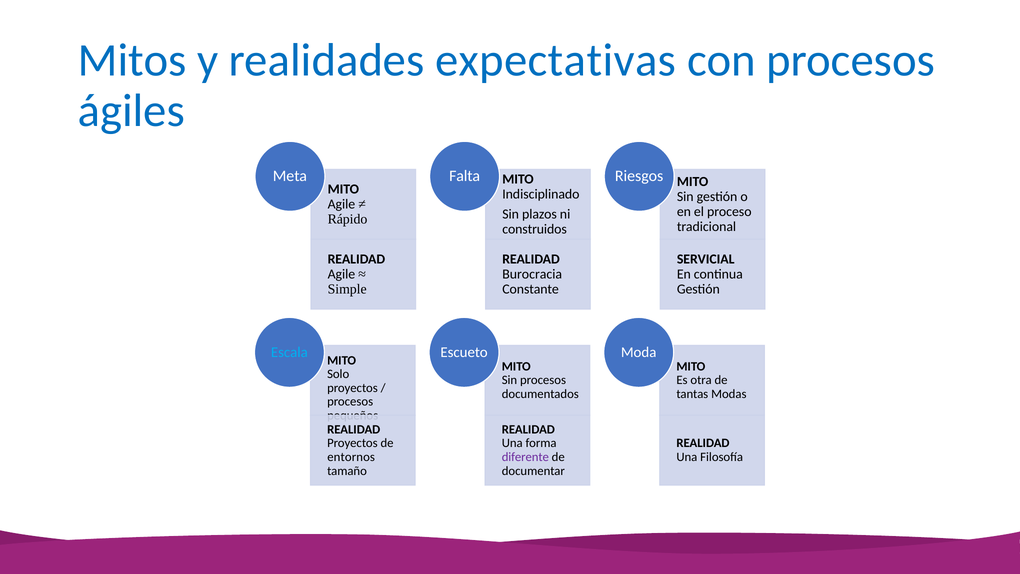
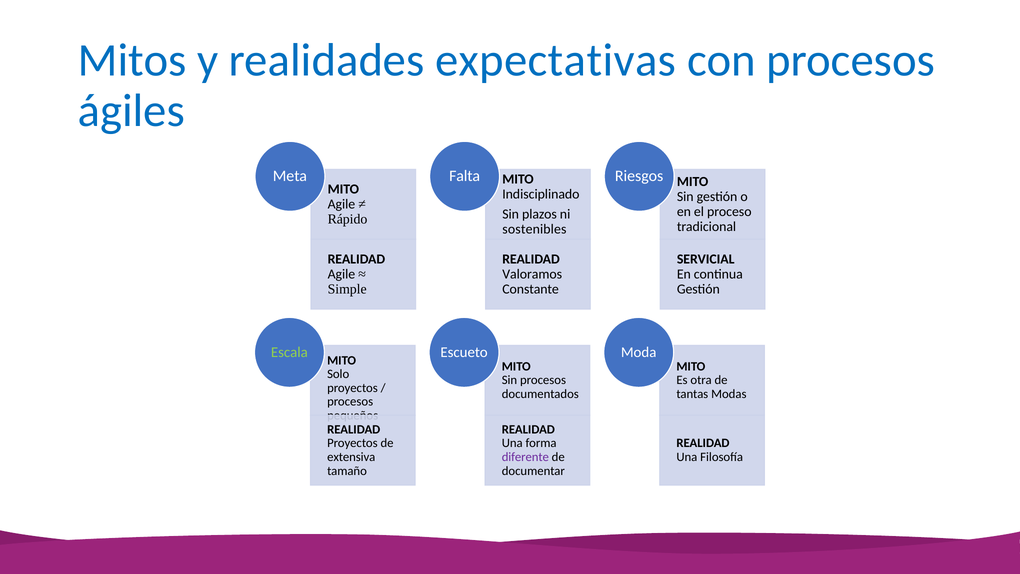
construidos: construidos -> sostenibles (534, 229)
Burocracia: Burocracia -> Valoramos (532, 274)
Escala colour: light blue -> light green (289, 352)
entornos: entornos -> extensiva (351, 457)
